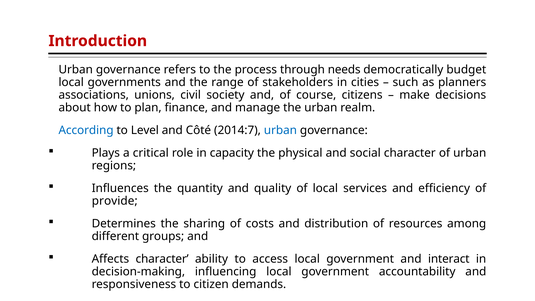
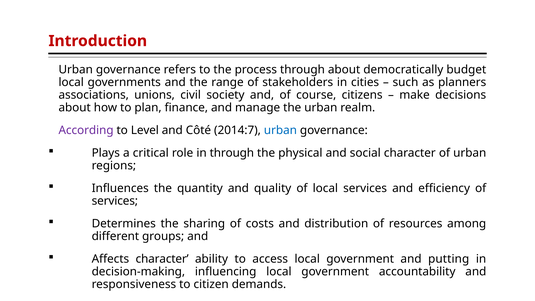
through needs: needs -> about (344, 70)
According colour: blue -> purple (86, 130)
in capacity: capacity -> through (232, 153)
provide: provide -> services (115, 201)
interact: interact -> putting (449, 259)
